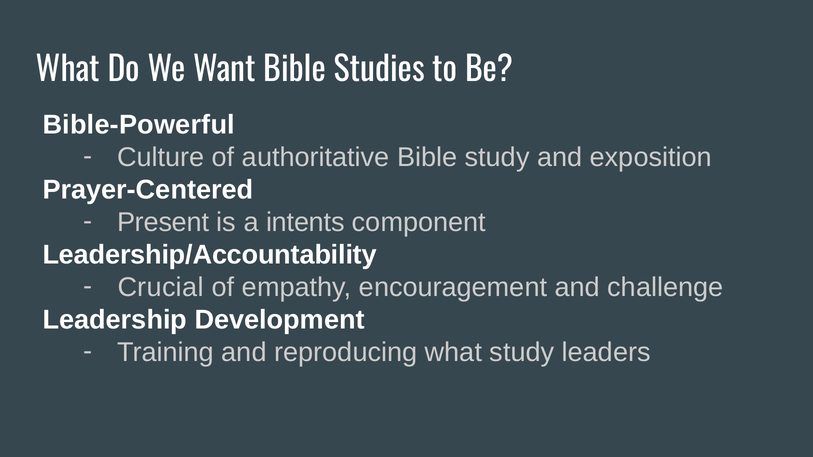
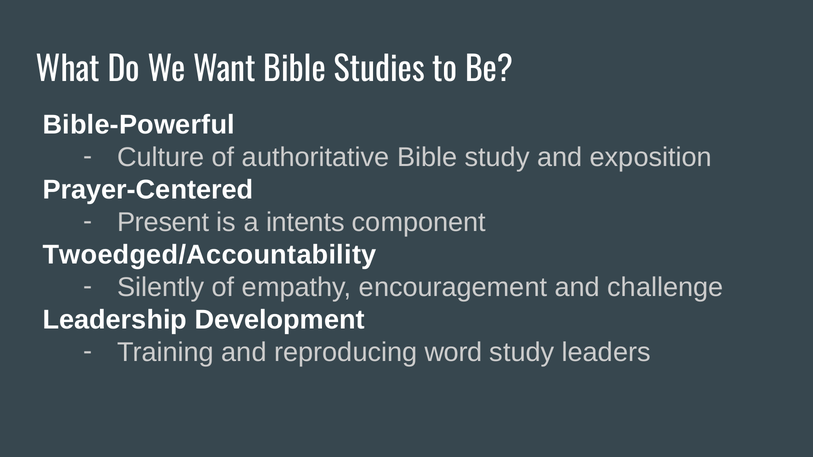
Leadership/Accountability: Leadership/Accountability -> Twoedged/Accountability (210, 255)
Crucial: Crucial -> Silently (161, 287)
reproducing what: what -> word (454, 353)
